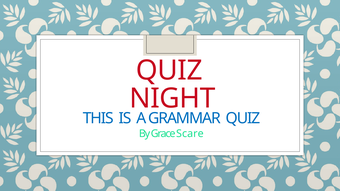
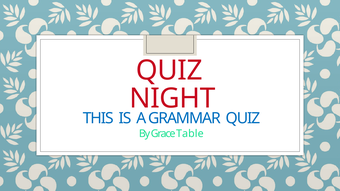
Scare: Scare -> Table (190, 134)
